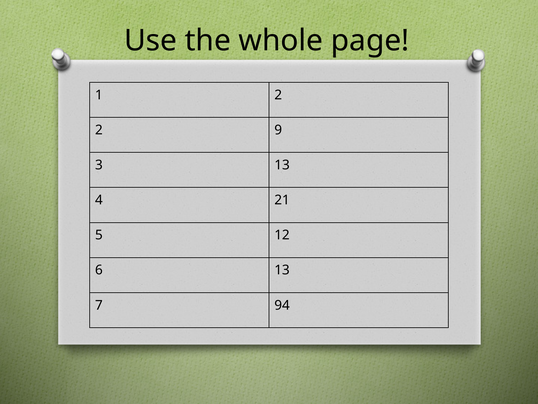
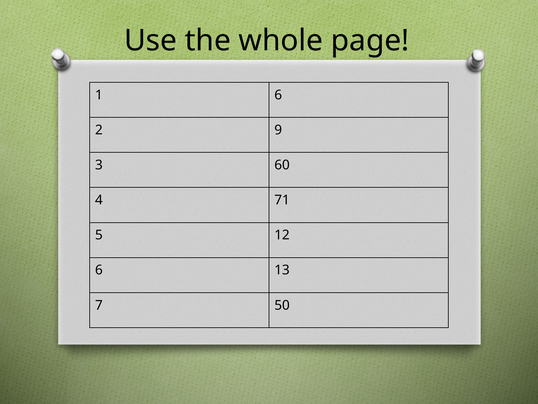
1 2: 2 -> 6 (278, 95)
3 13: 13 -> 60 (282, 165)
21: 21 -> 71 (282, 200)
94: 94 -> 50 (282, 305)
